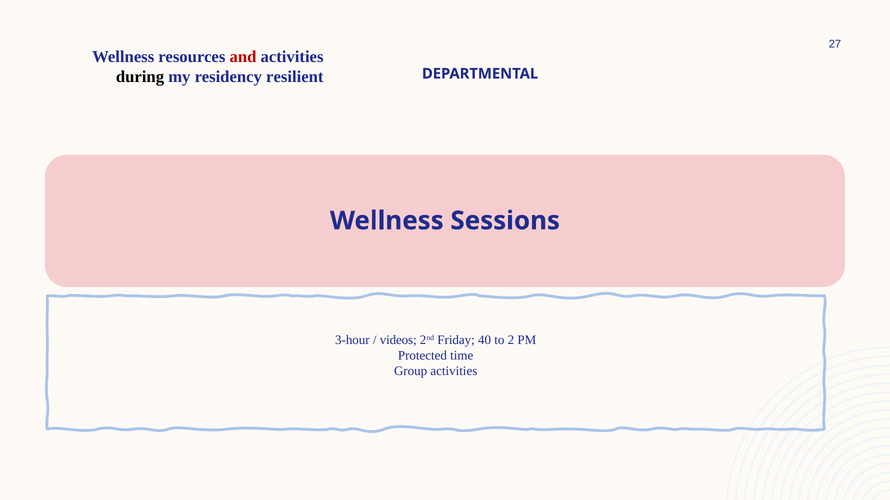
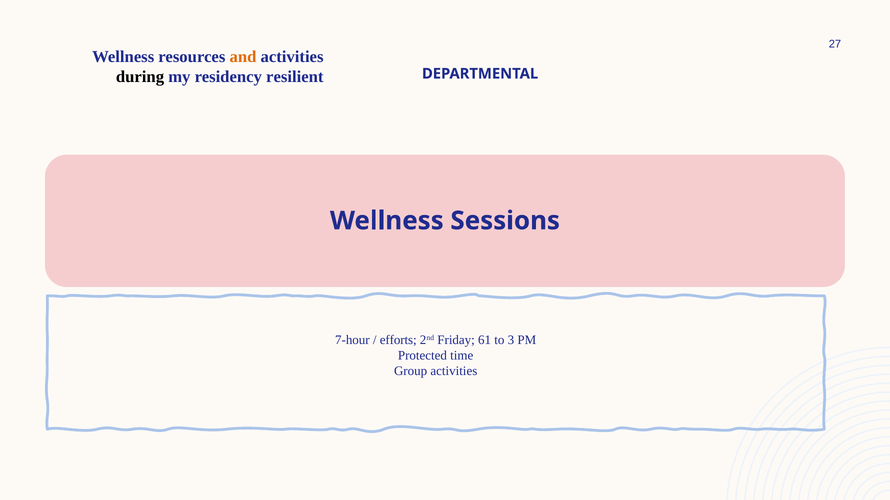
and colour: red -> orange (243, 57)
3-hour: 3-hour -> 7-hour (352, 341)
videos: videos -> efforts (398, 341)
40: 40 -> 61 (485, 341)
2: 2 -> 3 (511, 341)
